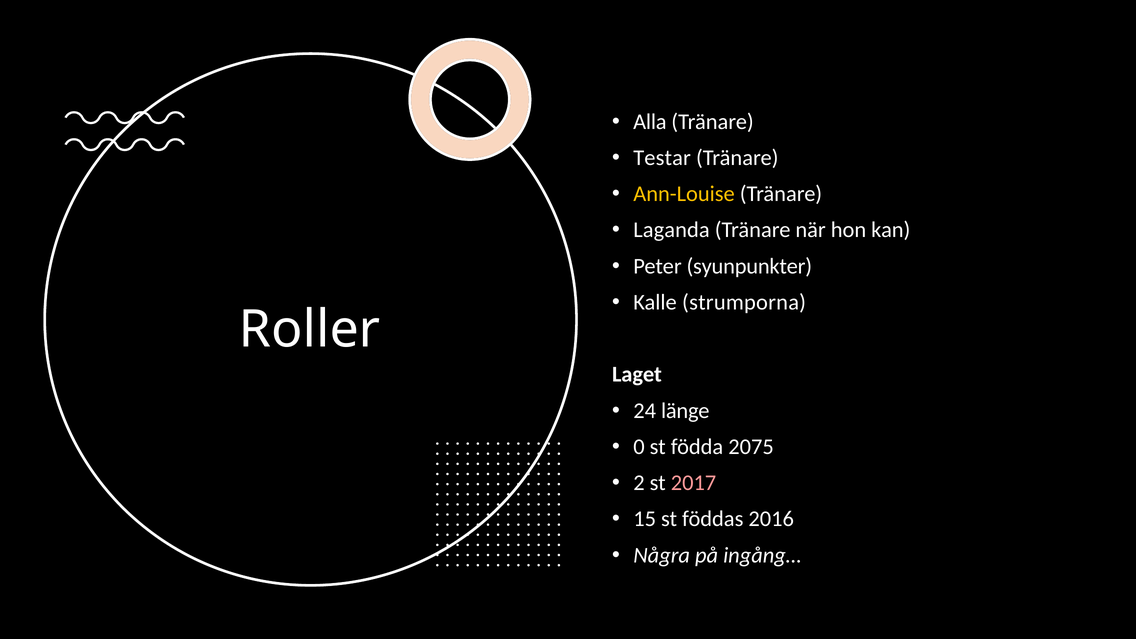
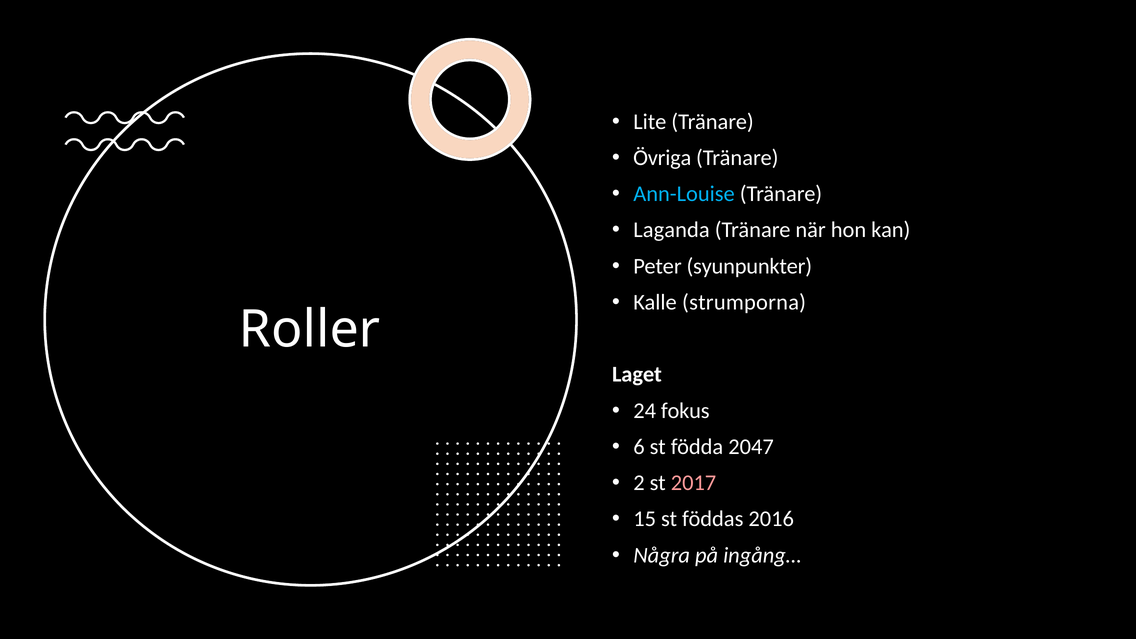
Alla: Alla -> Lite (650, 122)
Testar: Testar -> Övriga (662, 158)
Ann-Louise colour: yellow -> light blue (684, 194)
länge: länge -> fokus (685, 411)
0: 0 -> 6 (639, 447)
2075: 2075 -> 2047 (751, 447)
